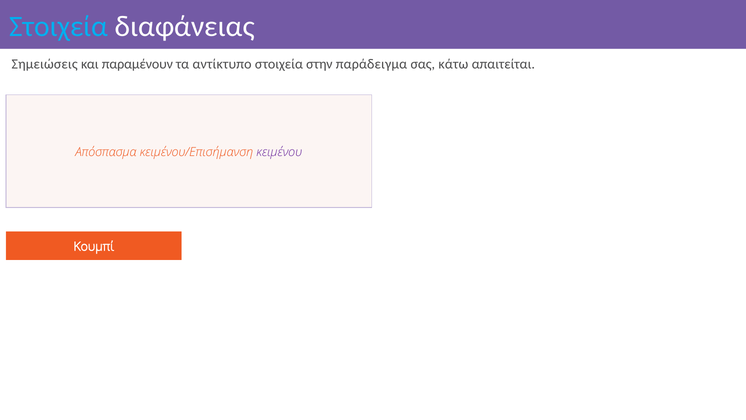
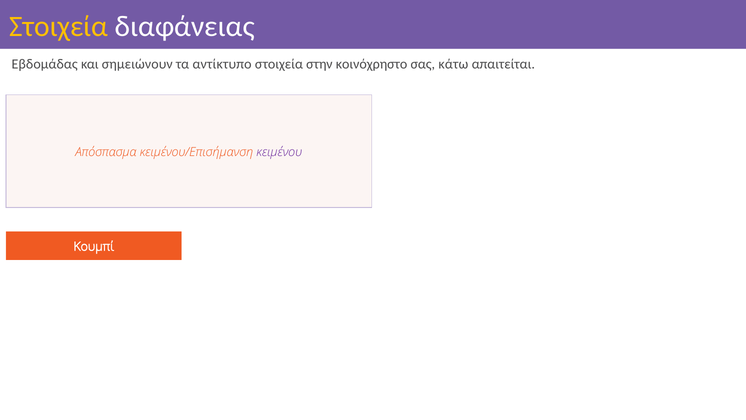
Στοιχεία colour: light blue -> yellow (59, 27)
Σημειώσεις: Σημειώσεις -> Εβδομάδας (45, 64)
παραμένουν: παραμένουν -> σημειώνουν (137, 64)
παράδειγμα: παράδειγμα -> κοινόχρηστο (372, 64)
